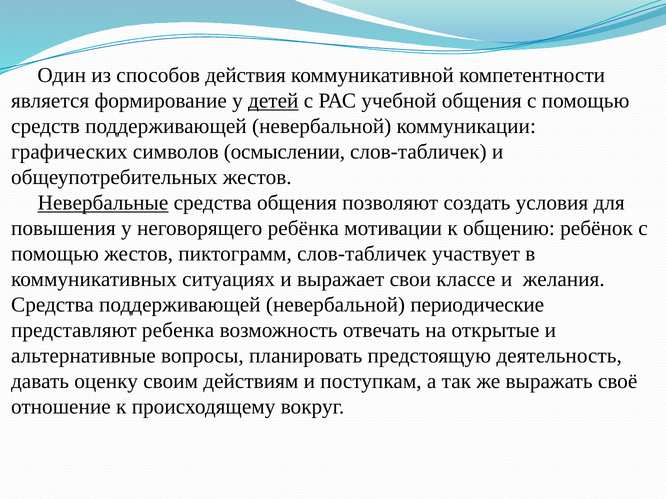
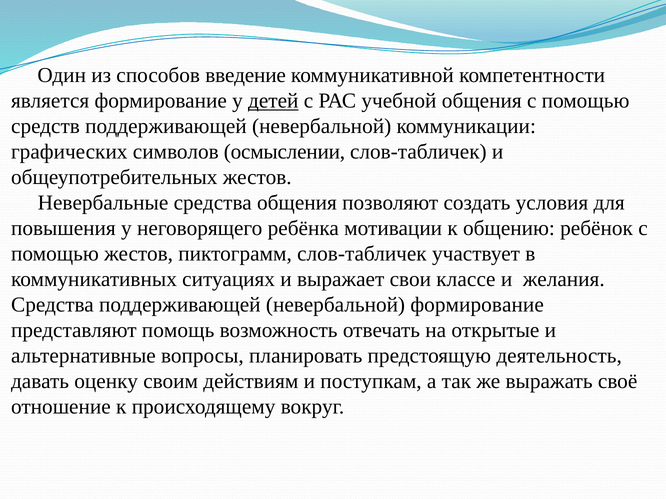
действия: действия -> введение (246, 76)
Невербальные underline: present -> none (103, 203)
невербальной периодические: периодические -> формирование (477, 305)
ребенка: ребенка -> помощь (178, 331)
